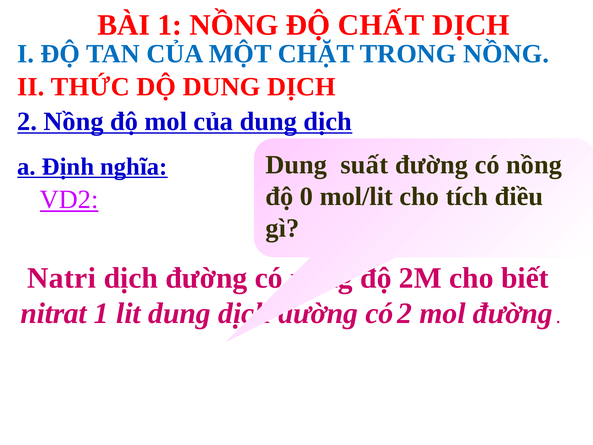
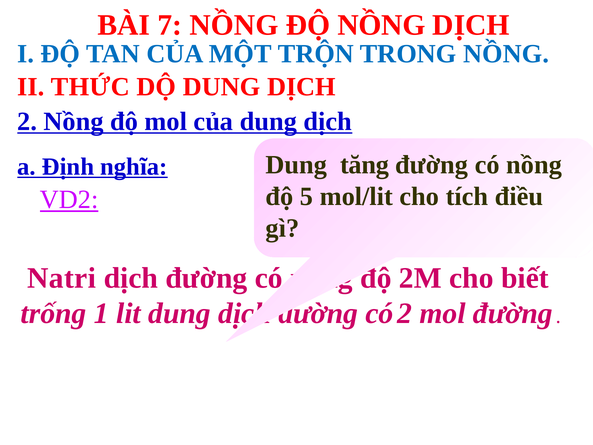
BÀI 1: 1 -> 7 (170, 25)
ĐỘ CHẤT: CHẤT -> NỒNG (381, 25)
CHẶT: CHẶT -> TRỘN (316, 54)
suất: suất -> tăng (365, 165)
0: 0 -> 5 (307, 196)
nitrat: nitrat -> trống (54, 313)
